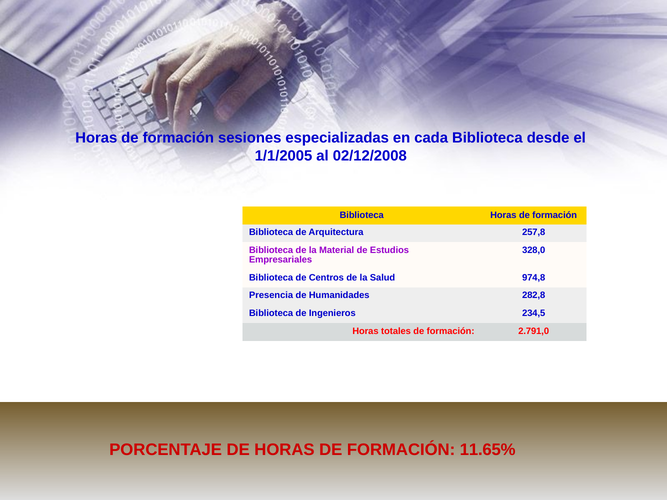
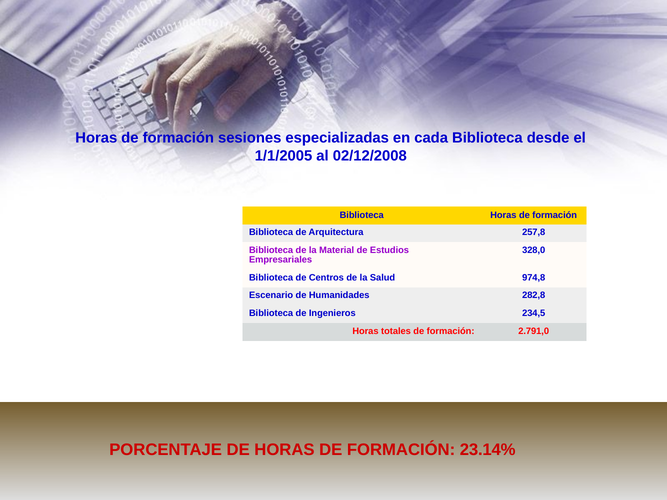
Presencia: Presencia -> Escenario (271, 296)
11.65%: 11.65% -> 23.14% (488, 450)
